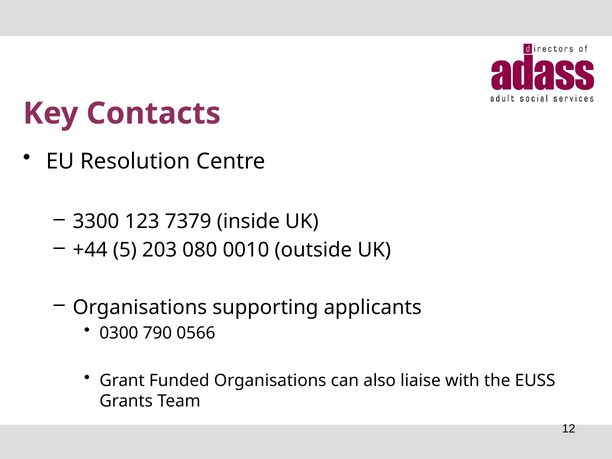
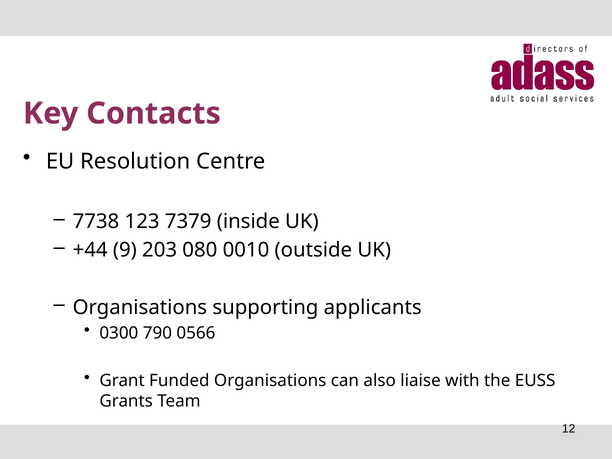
3300: 3300 -> 7738 (96, 222)
5: 5 -> 9 (125, 250)
